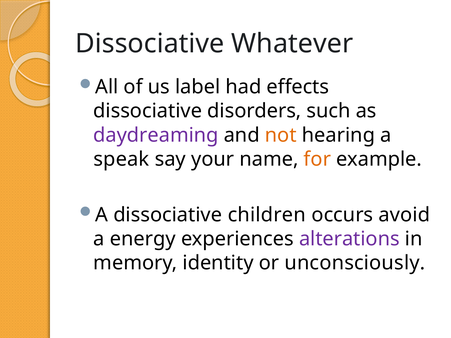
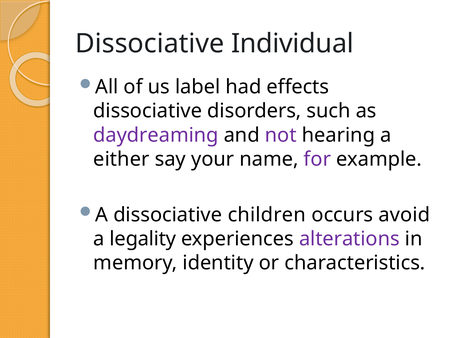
Whatever: Whatever -> Individual (292, 44)
not colour: orange -> purple (281, 135)
speak: speak -> either (121, 159)
for colour: orange -> purple (317, 159)
energy: energy -> legality (143, 239)
unconsciously: unconsciously -> characteristics (355, 263)
